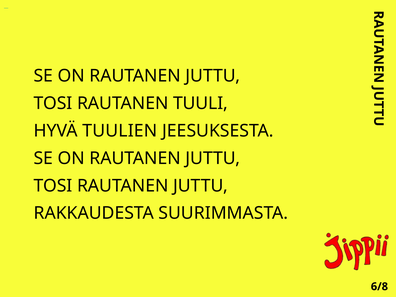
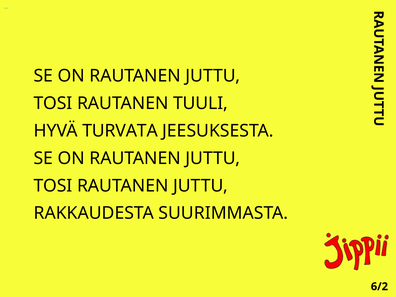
TUULIEN: TUULIEN -> TURVATA (120, 131)
6/8: 6/8 -> 6/2 (379, 287)
